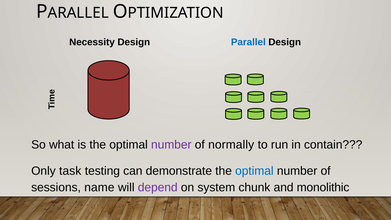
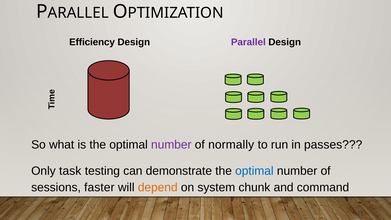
Necessity: Necessity -> Efficiency (92, 42)
Parallel colour: blue -> purple (248, 42)
contain: contain -> passes (333, 145)
name: name -> faster (99, 187)
depend colour: purple -> orange (158, 187)
monolithic: monolithic -> command (323, 187)
